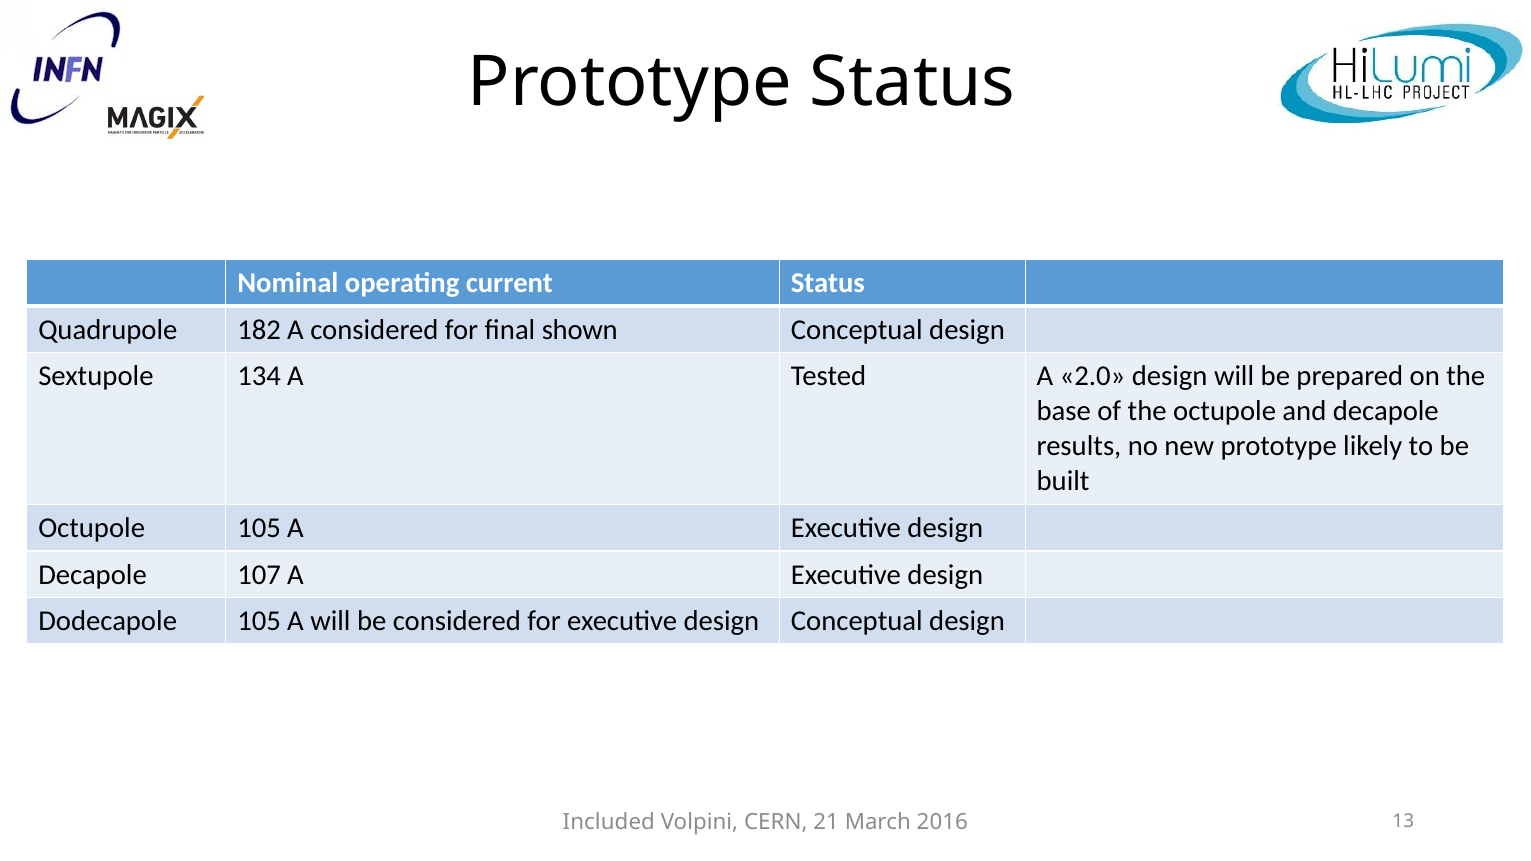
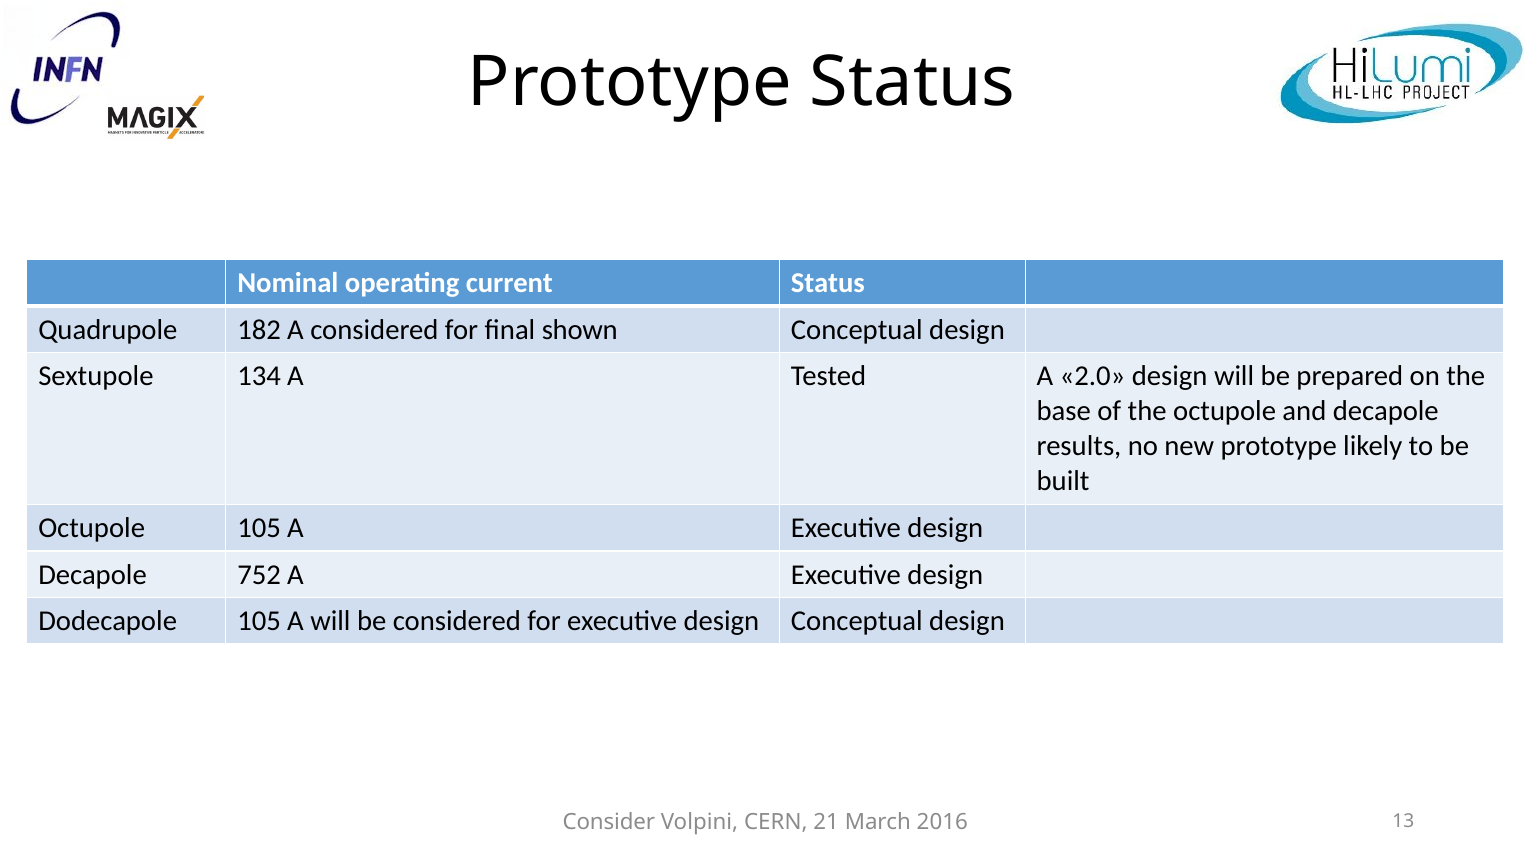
107: 107 -> 752 (259, 575)
Included: Included -> Consider (609, 823)
